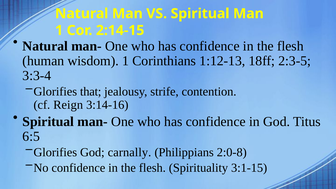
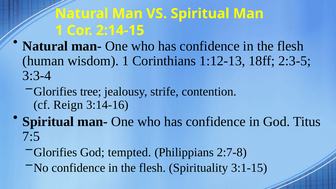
that: that -> tree (91, 92)
6:5: 6:5 -> 7:5 (31, 136)
carnally: carnally -> tempted (129, 152)
2:0-8: 2:0-8 -> 2:7-8 (232, 152)
